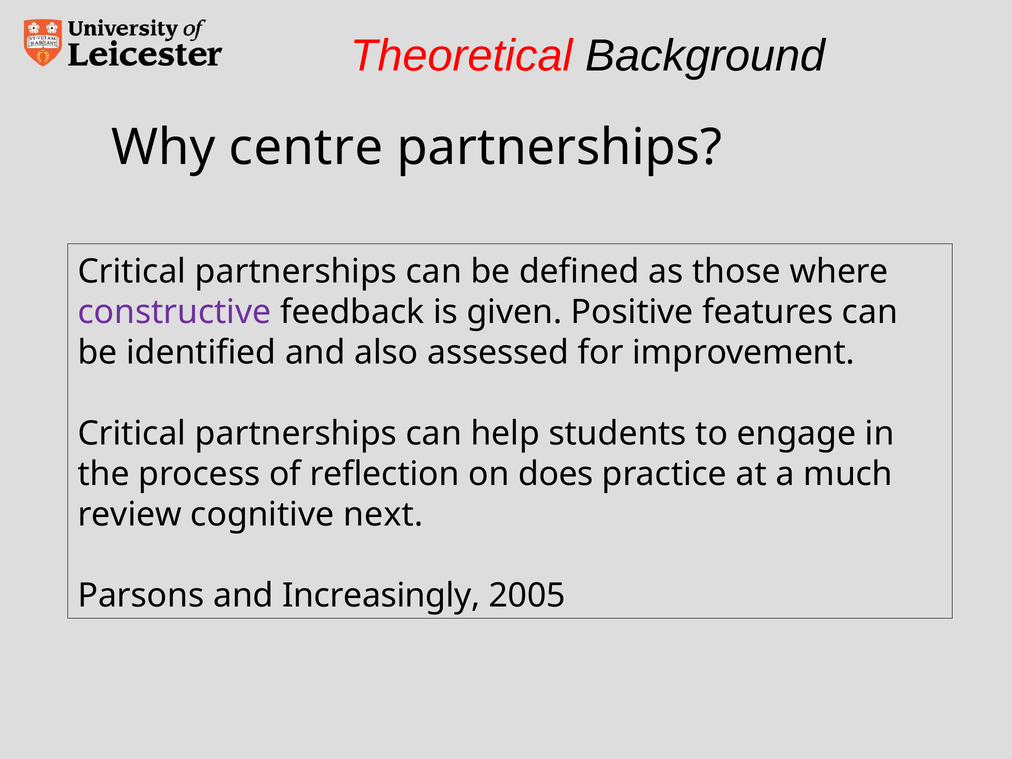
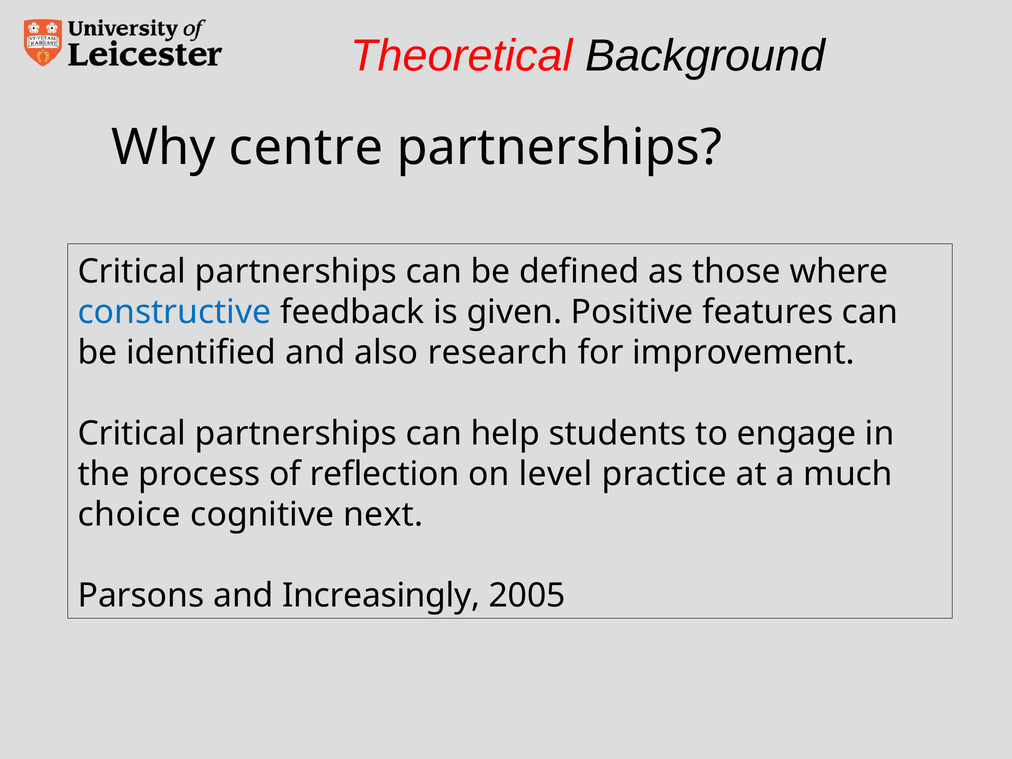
constructive colour: purple -> blue (174, 312)
assessed: assessed -> research (498, 353)
does: does -> level (556, 474)
review: review -> choice (129, 514)
